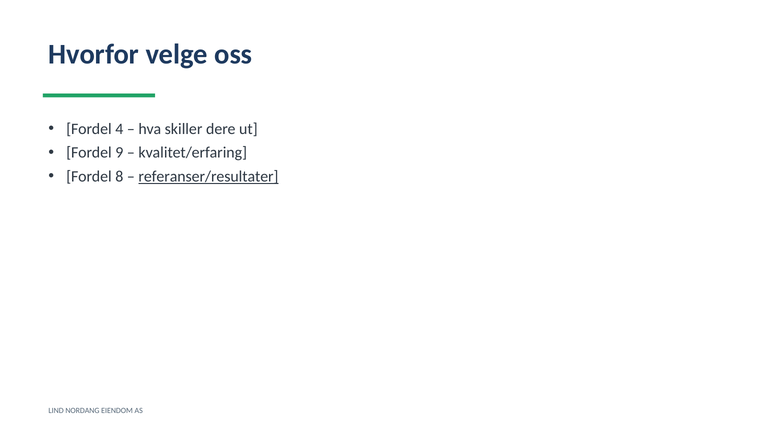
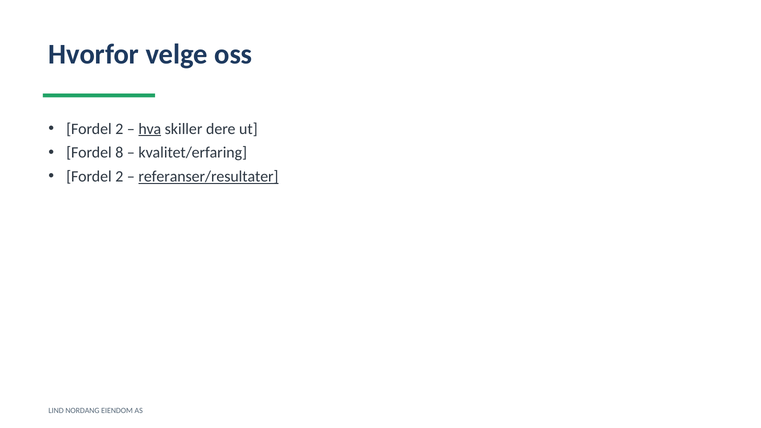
4: 4 -> 2 (119, 129)
hva underline: none -> present (150, 129)
9: 9 -> 8 (119, 153)
8: 8 -> 2 (119, 176)
